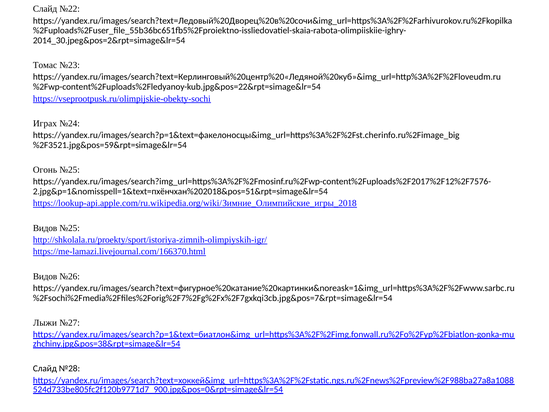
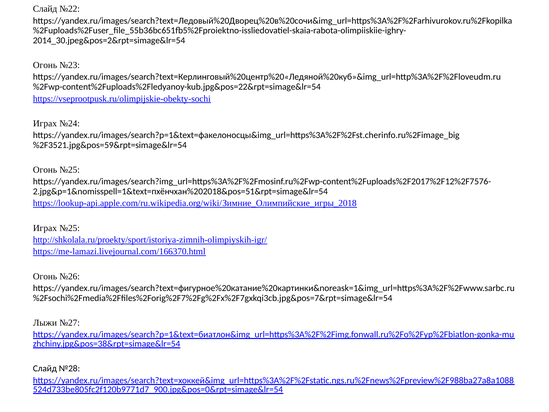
Томас: Томас -> Огонь (45, 65)
Видов: Видов -> Играх (45, 228)
Видов: Видов -> Огонь (45, 276)
